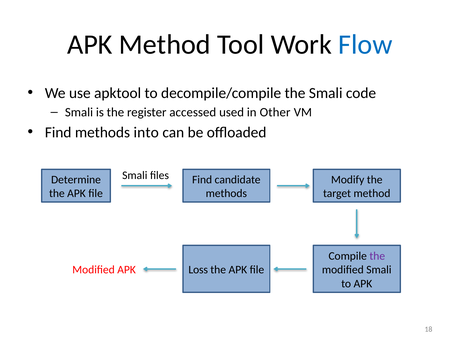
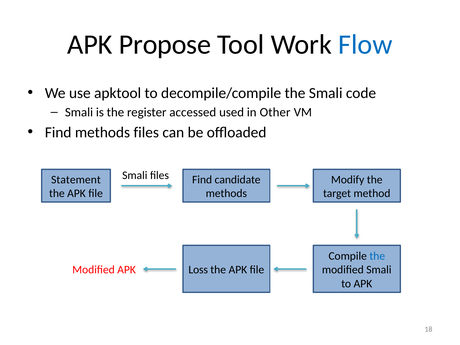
APK Method: Method -> Propose (165, 45)
methods into: into -> files (146, 132)
Determine: Determine -> Statement (76, 180)
the colour: purple -> blue (377, 256)
